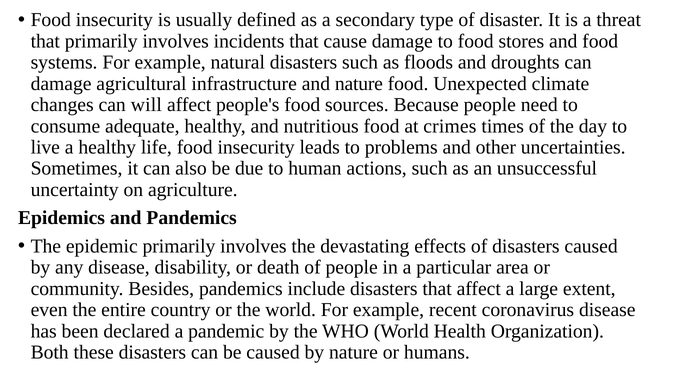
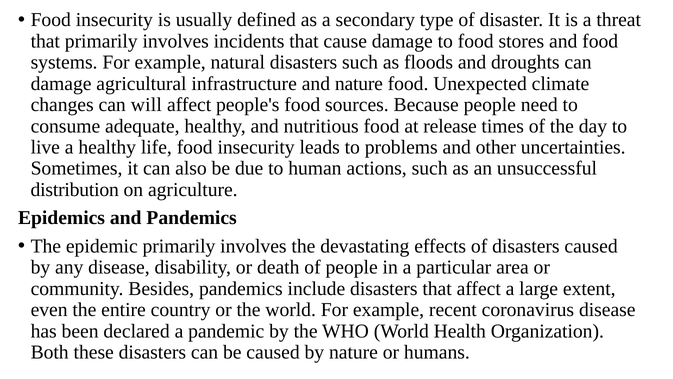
crimes: crimes -> release (450, 126)
uncertainty: uncertainty -> distribution (75, 189)
